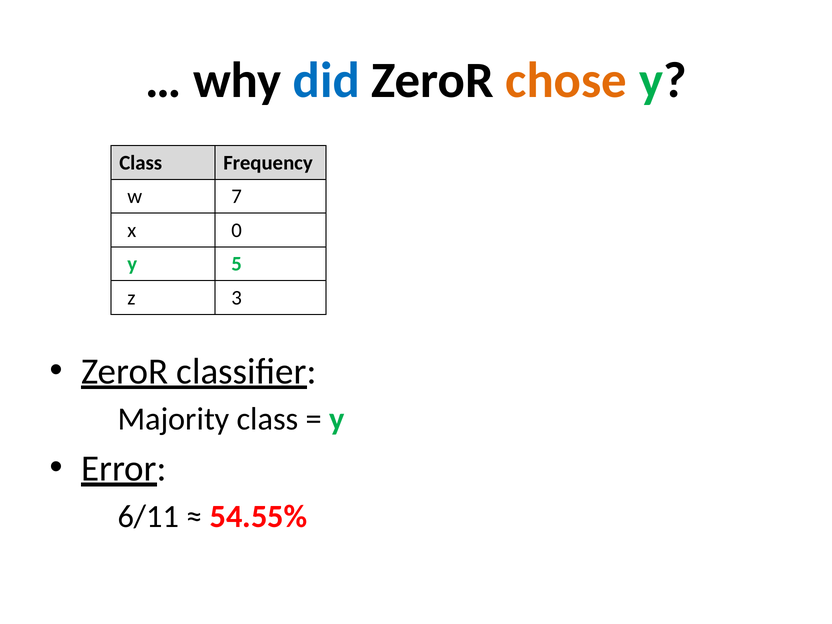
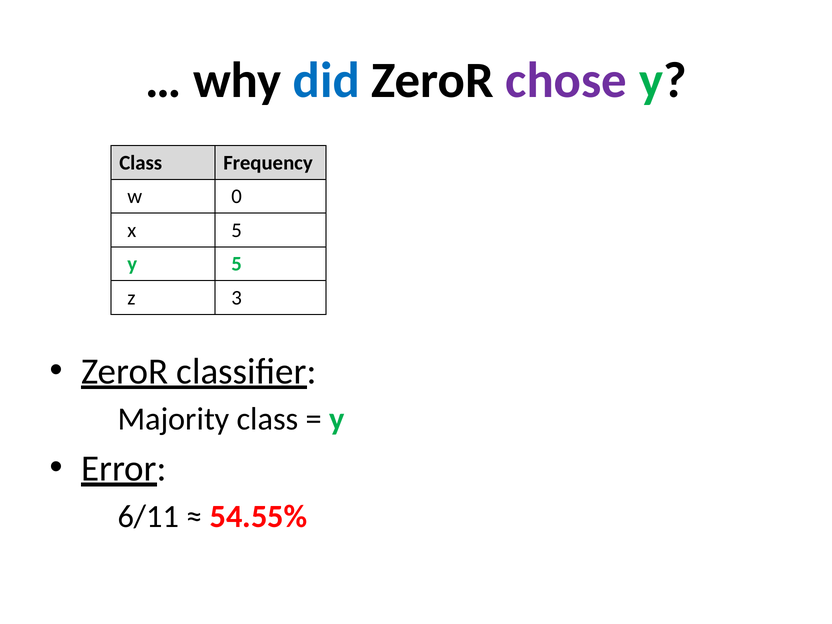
chose colour: orange -> purple (566, 81)
7: 7 -> 0 (237, 196)
x 0: 0 -> 5 (237, 230)
